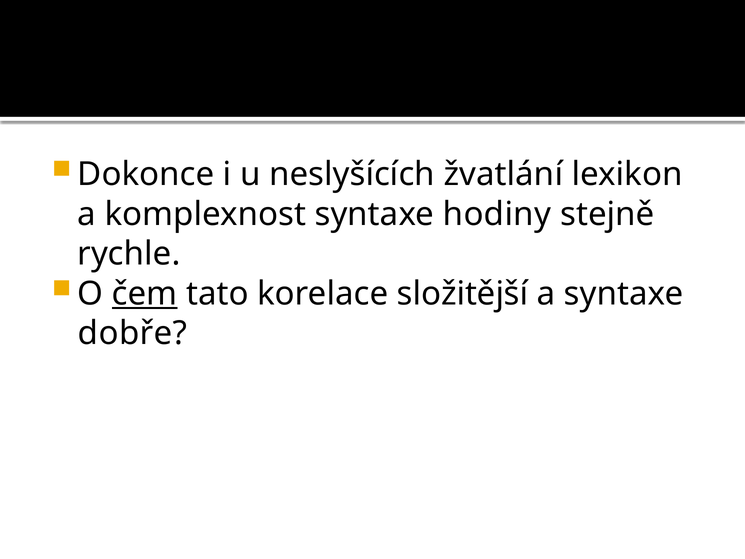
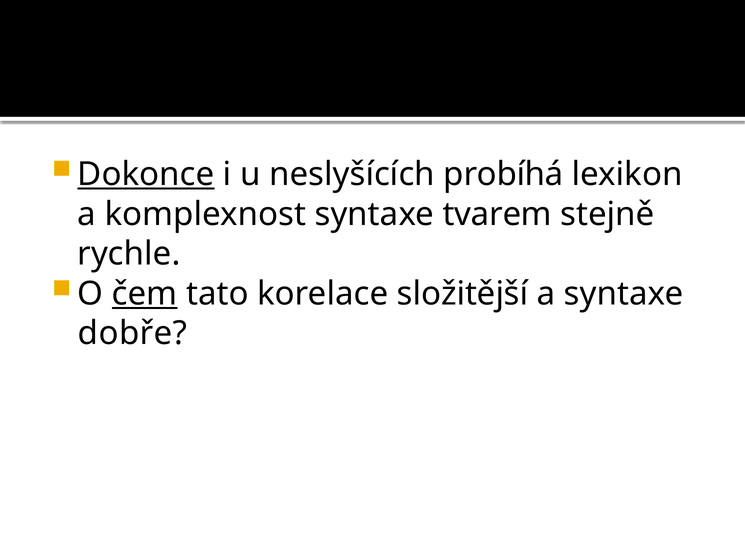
Dokonce underline: none -> present (146, 174)
žvatlání: žvatlání -> probíhá (504, 174)
hodiny: hodiny -> tvarem (497, 214)
